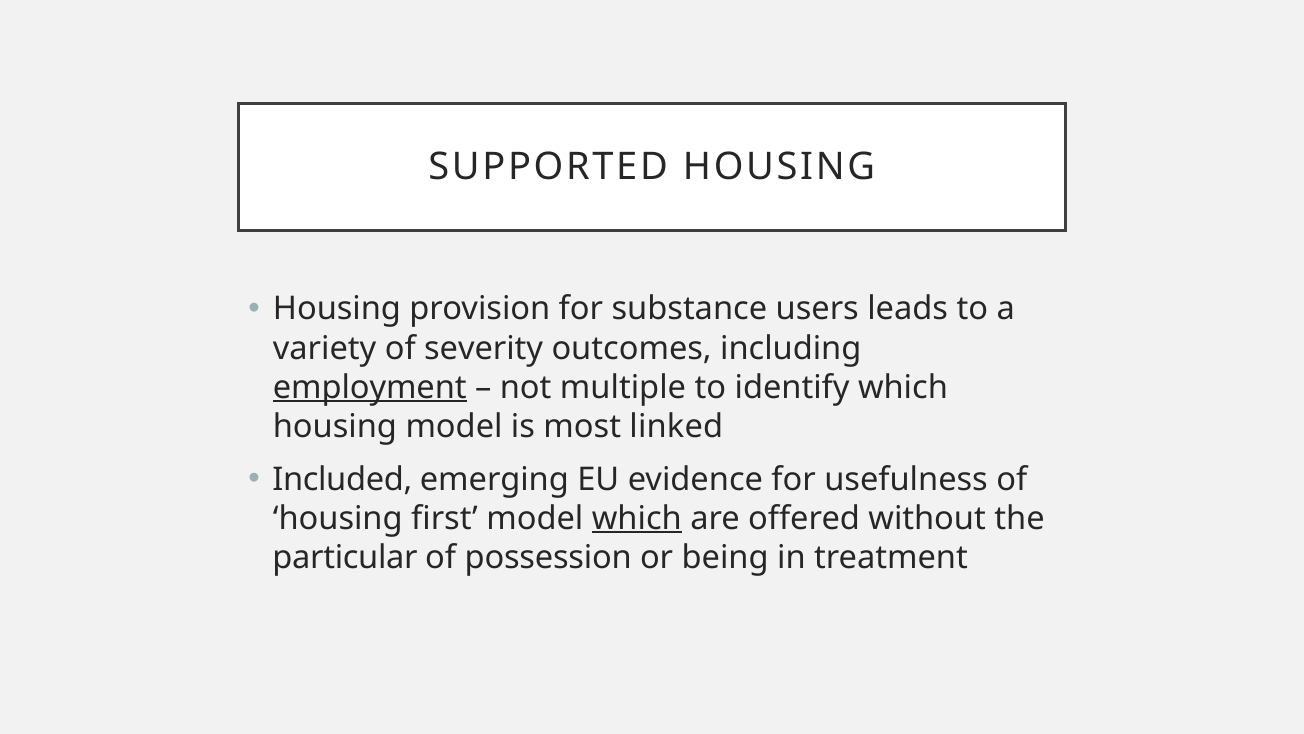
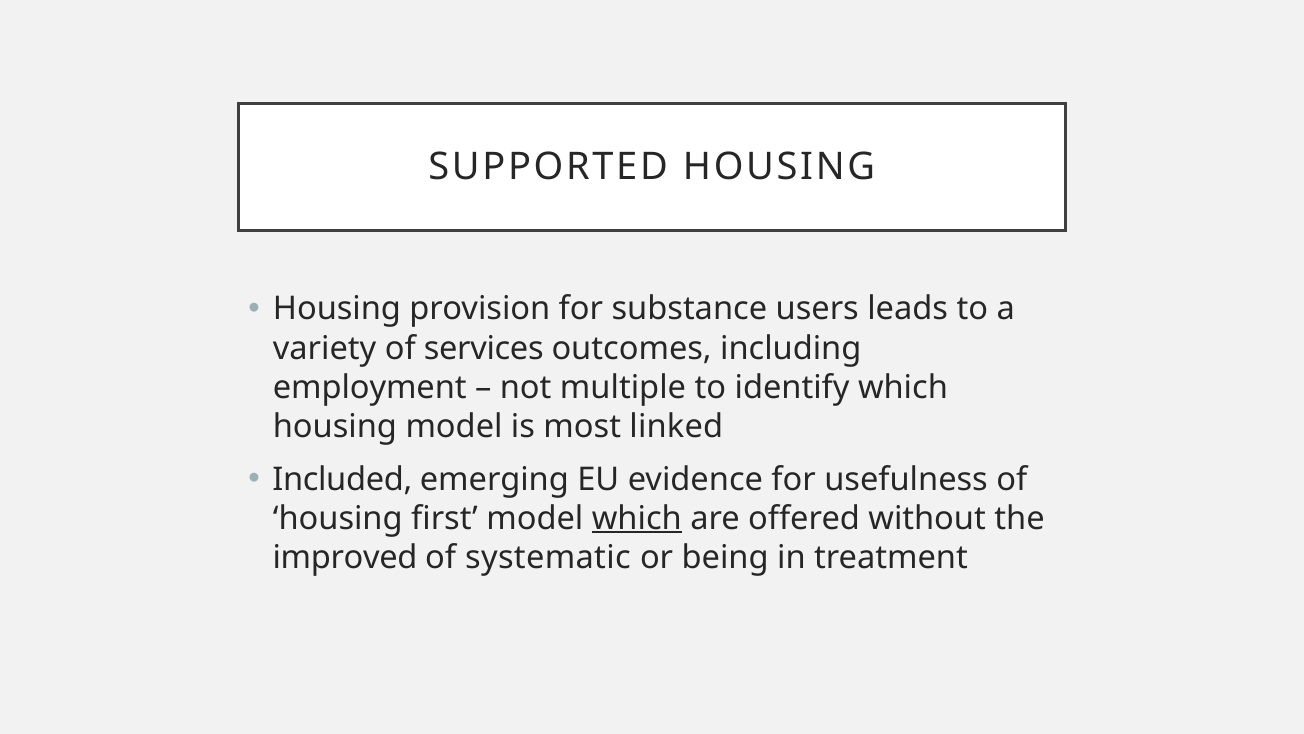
severity: severity -> services (484, 348)
employment underline: present -> none (370, 387)
particular: particular -> improved (345, 557)
possession: possession -> systematic (548, 557)
